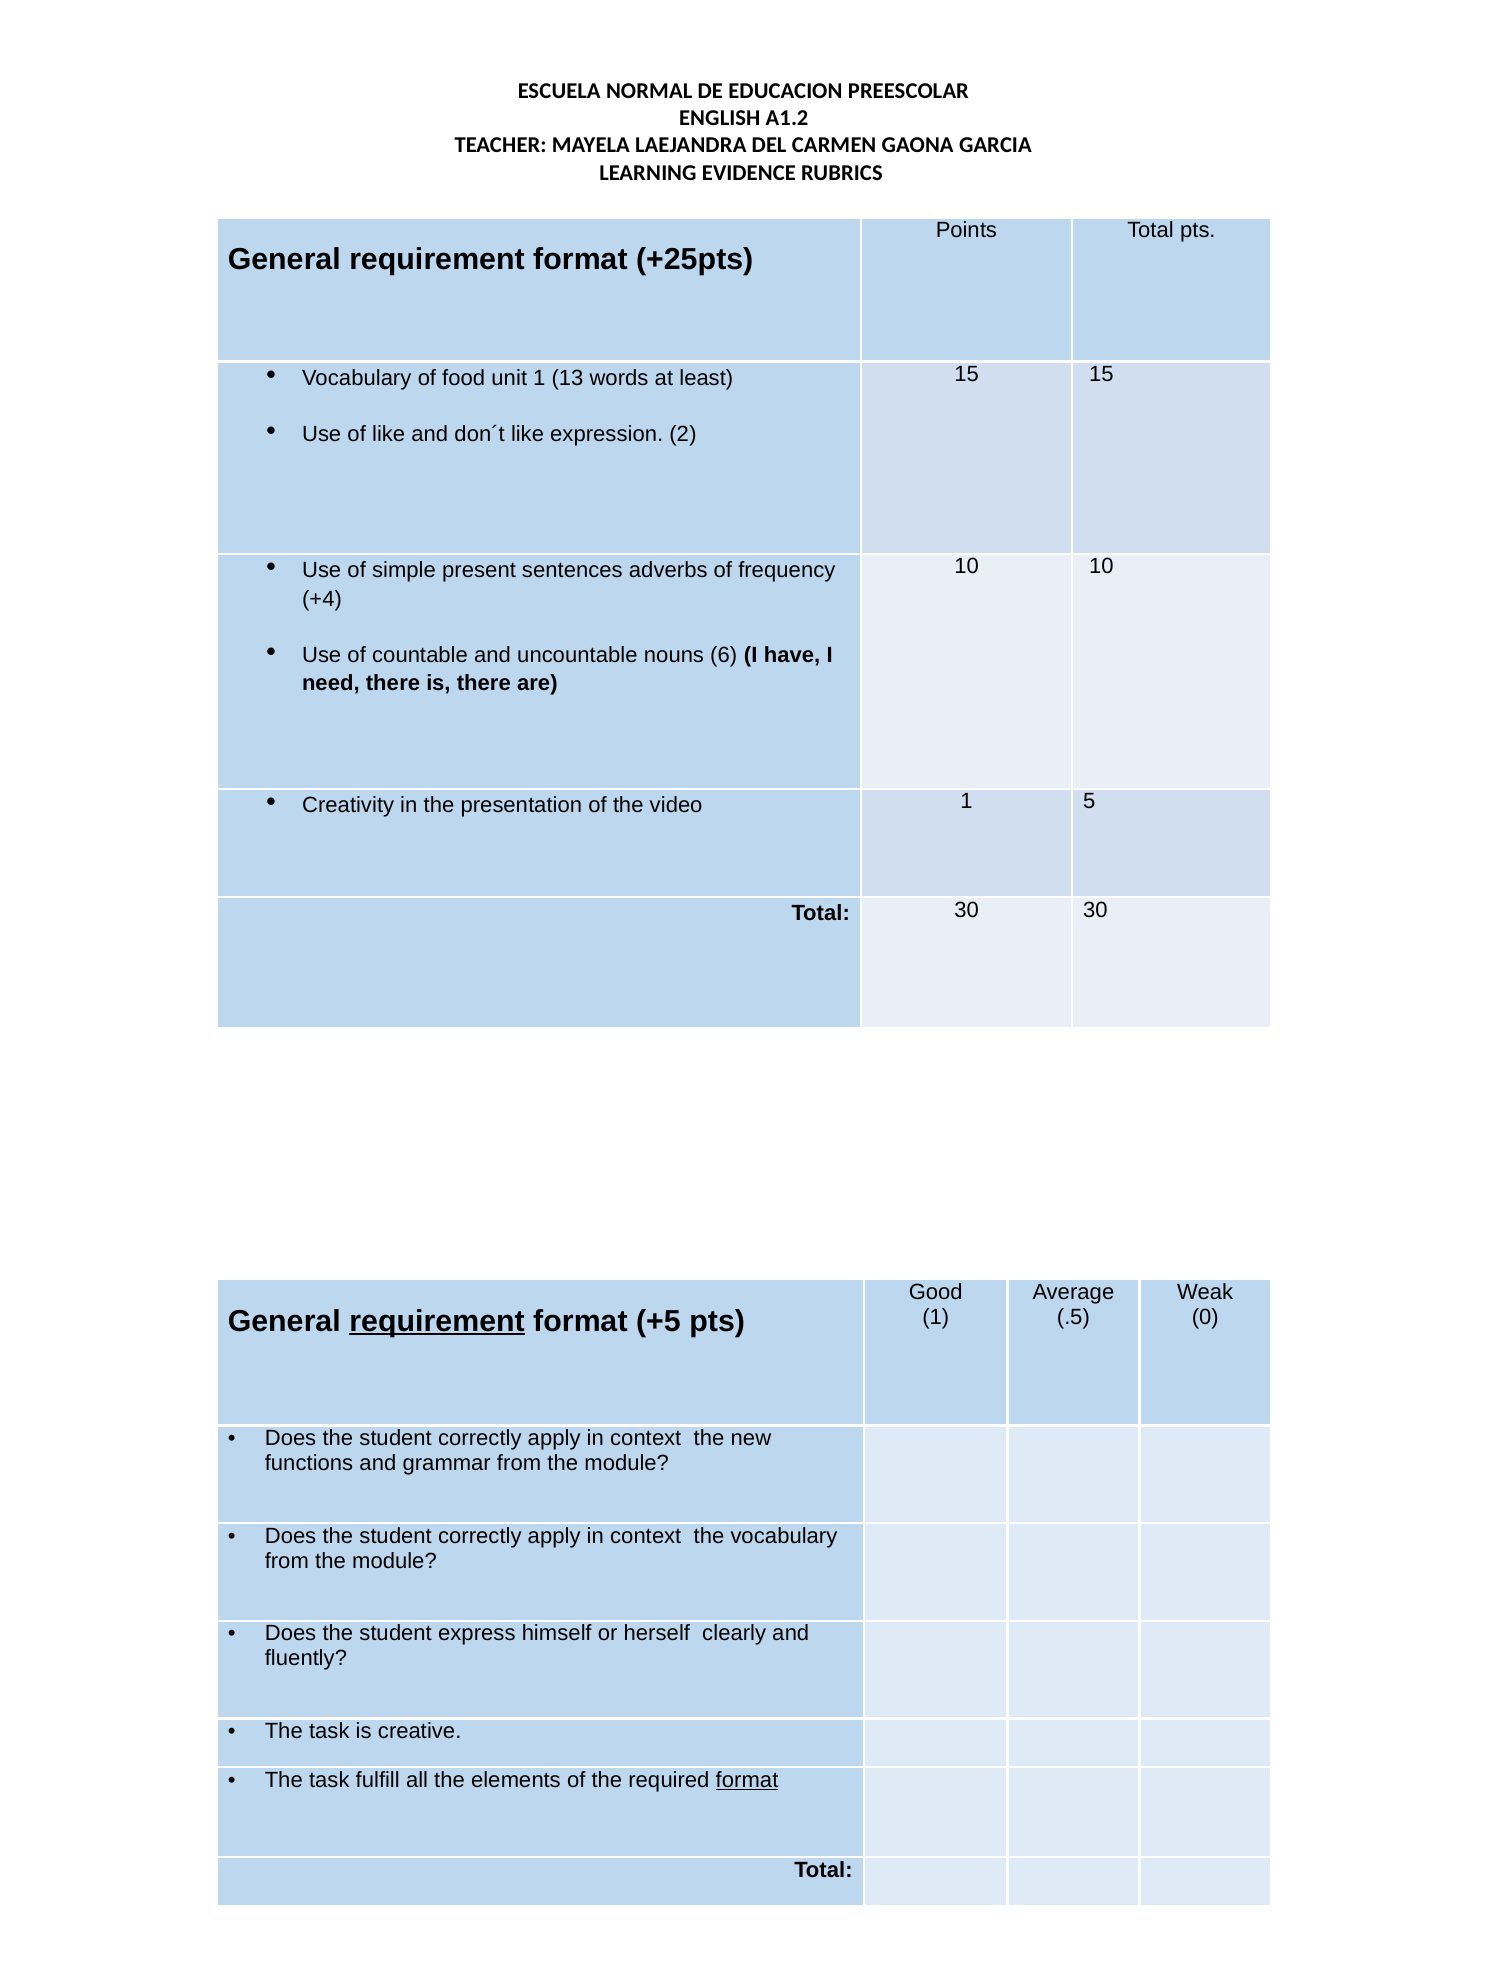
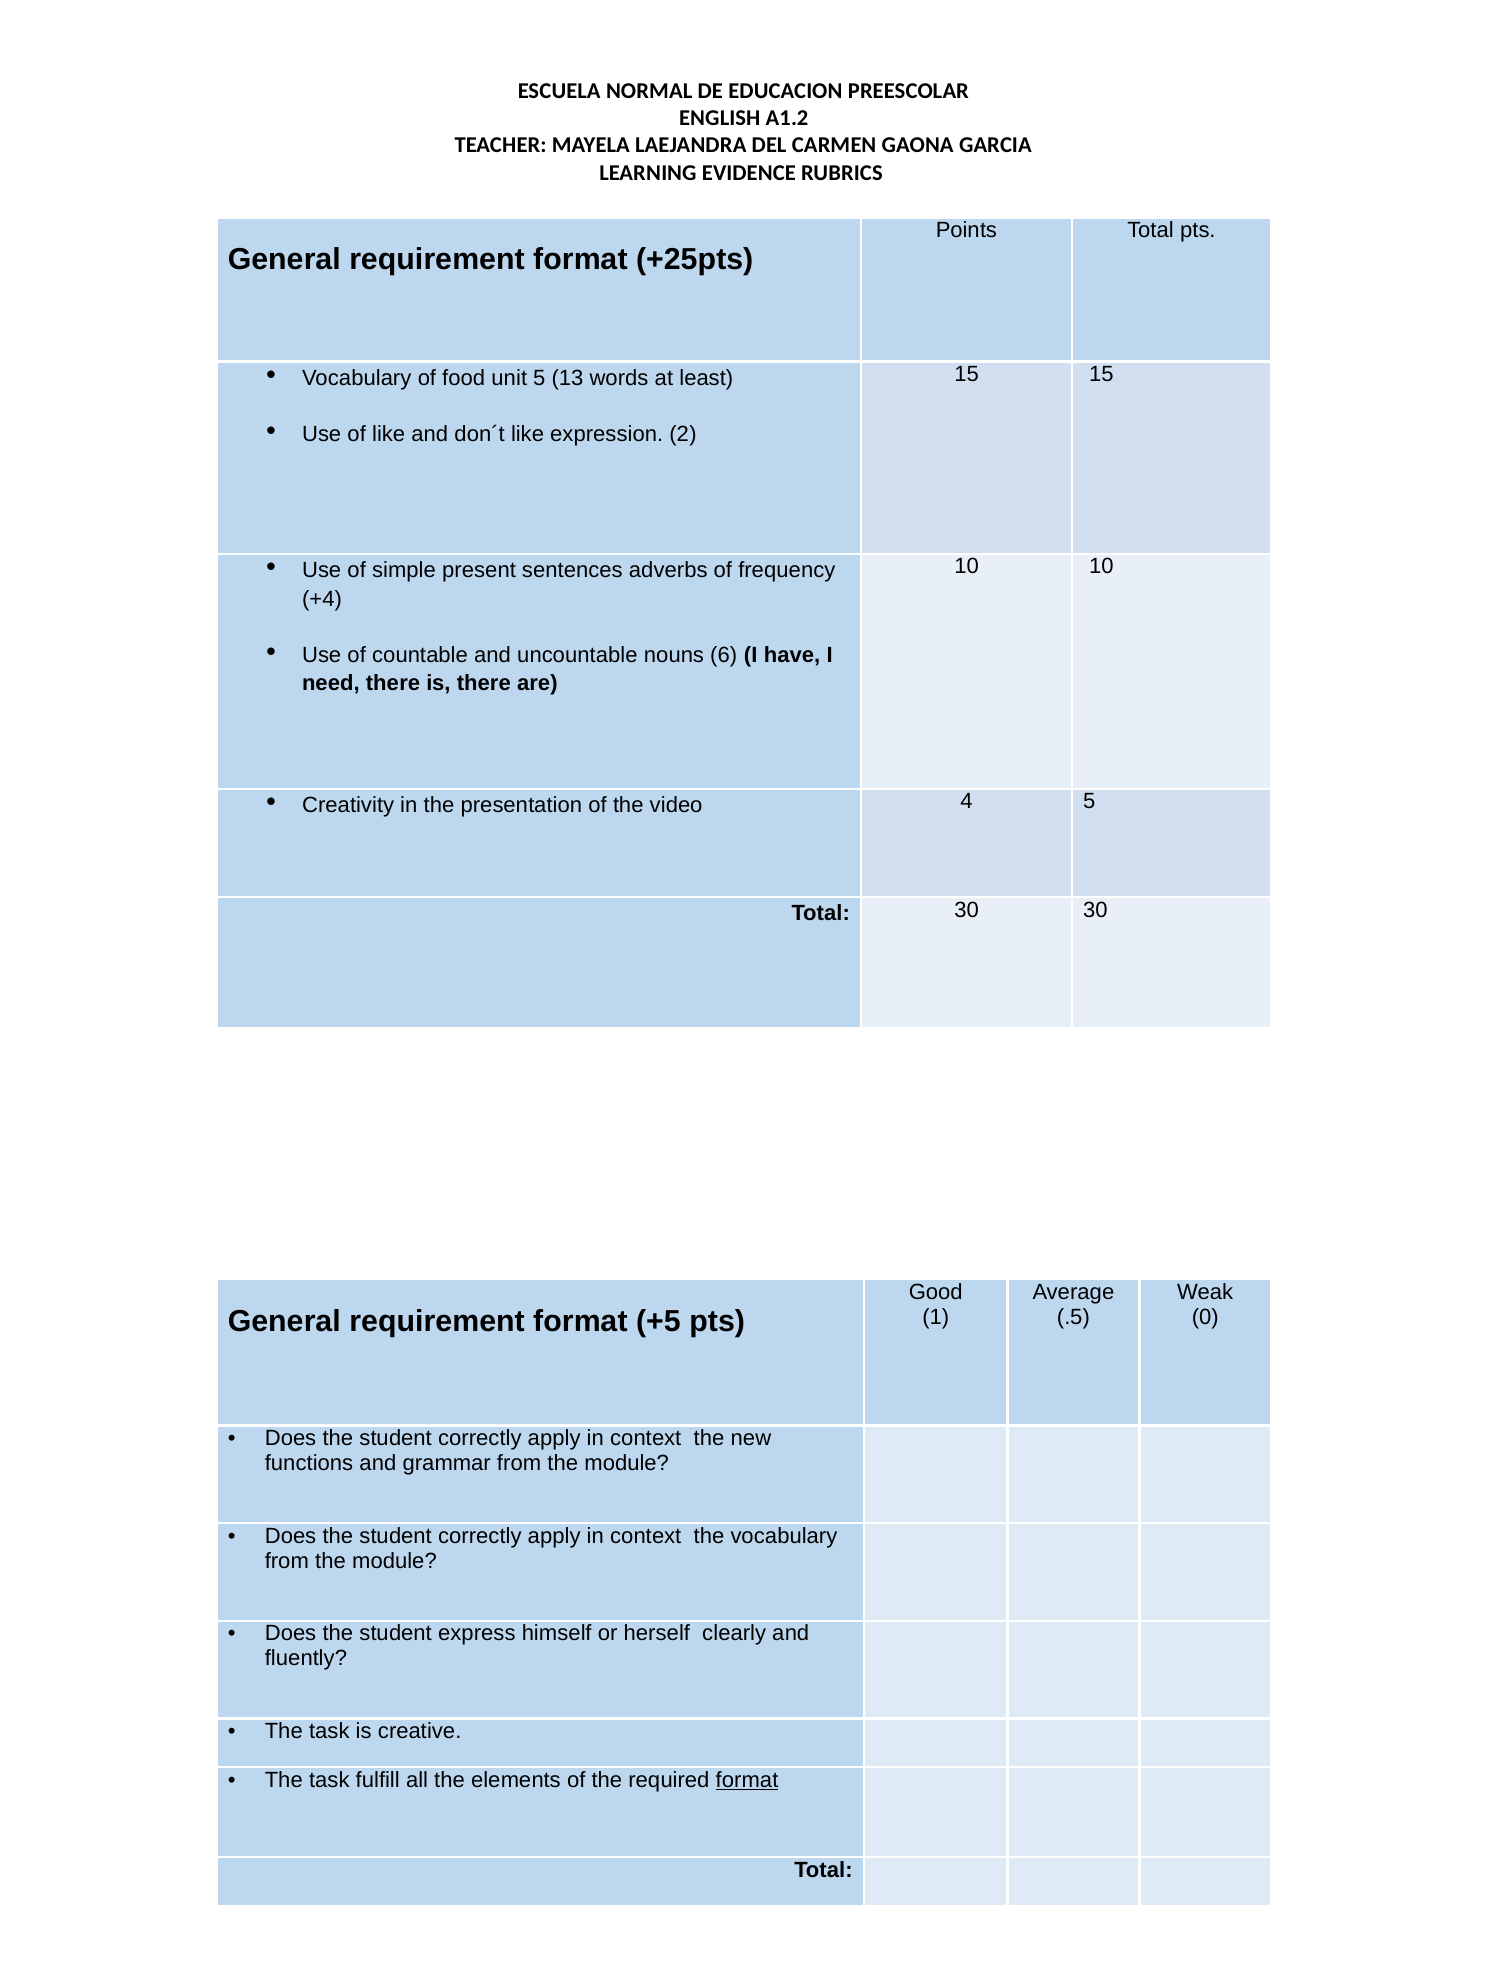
unit 1: 1 -> 5 (539, 378)
video 1: 1 -> 4 (967, 802)
requirement underline: present -> none (437, 1321)
